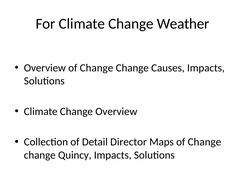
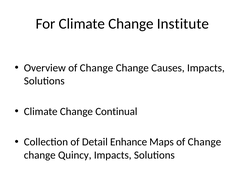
Weather: Weather -> Institute (183, 24)
Change Overview: Overview -> Continual (116, 111)
Director: Director -> Enhance (129, 142)
